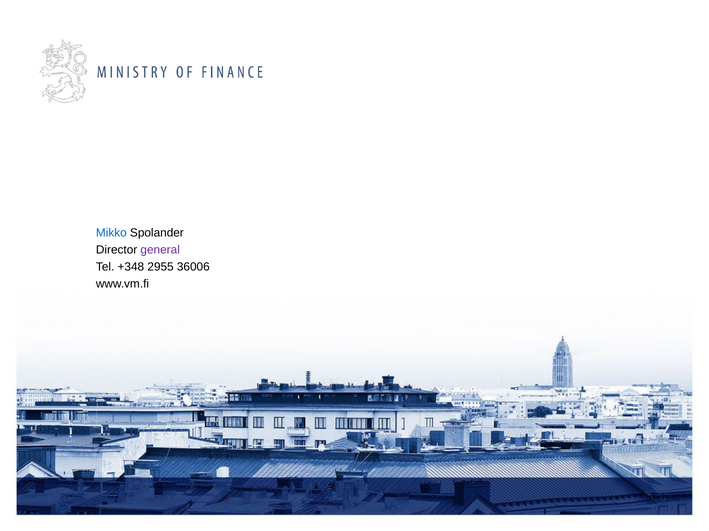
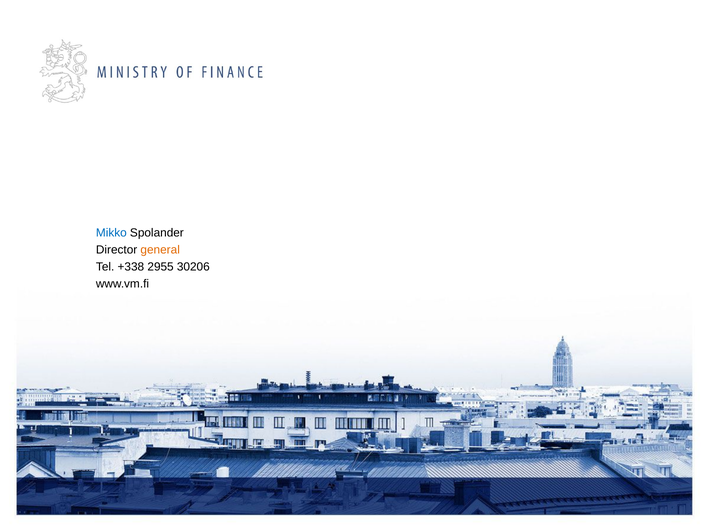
general colour: purple -> orange (160, 250)
+348: +348 -> +338 (131, 267)
36006: 36006 -> 30206 (193, 267)
